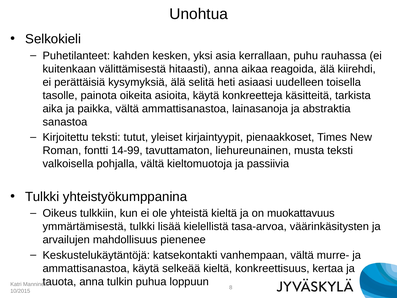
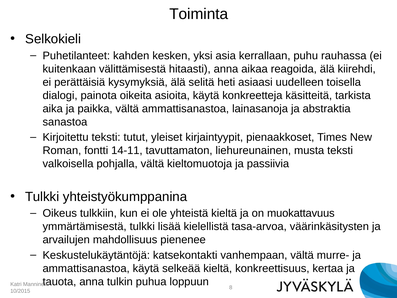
Unohtua: Unohtua -> Toiminta (199, 14)
tasolle: tasolle -> dialogi (60, 95)
14-99: 14-99 -> 14-11 (127, 150)
